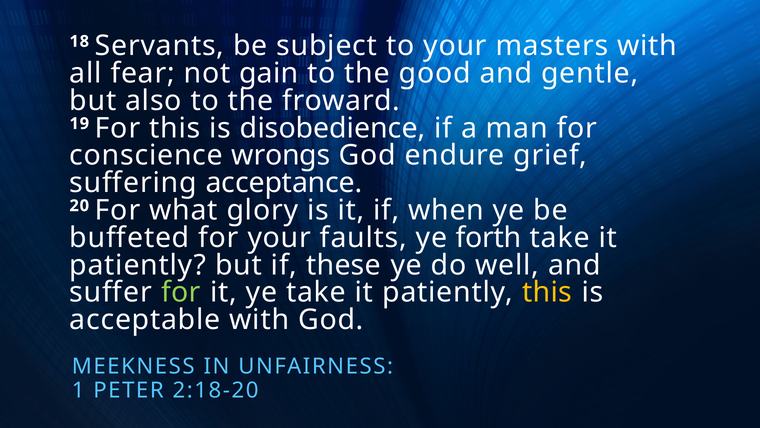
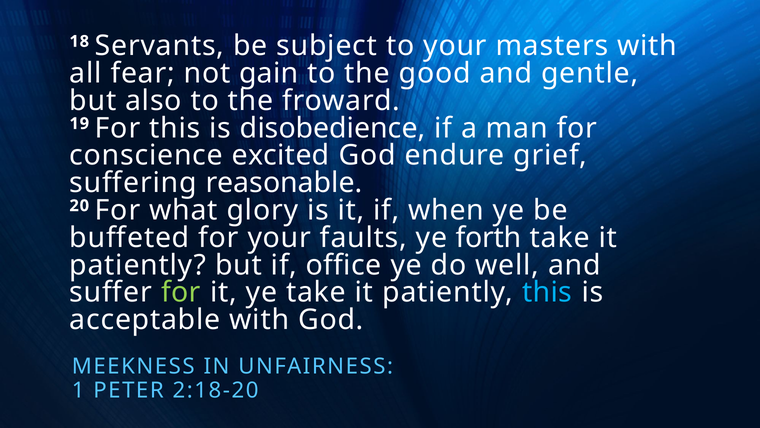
wrongs: wrongs -> excited (281, 155)
acceptance: acceptance -> reasonable (284, 183)
these: these -> office (343, 265)
this colour: yellow -> light blue (547, 292)
